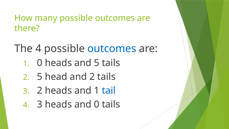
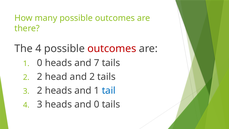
outcomes colour: blue -> red (112, 48)
and 5: 5 -> 7 (97, 63)
2 5: 5 -> 2 (40, 77)
